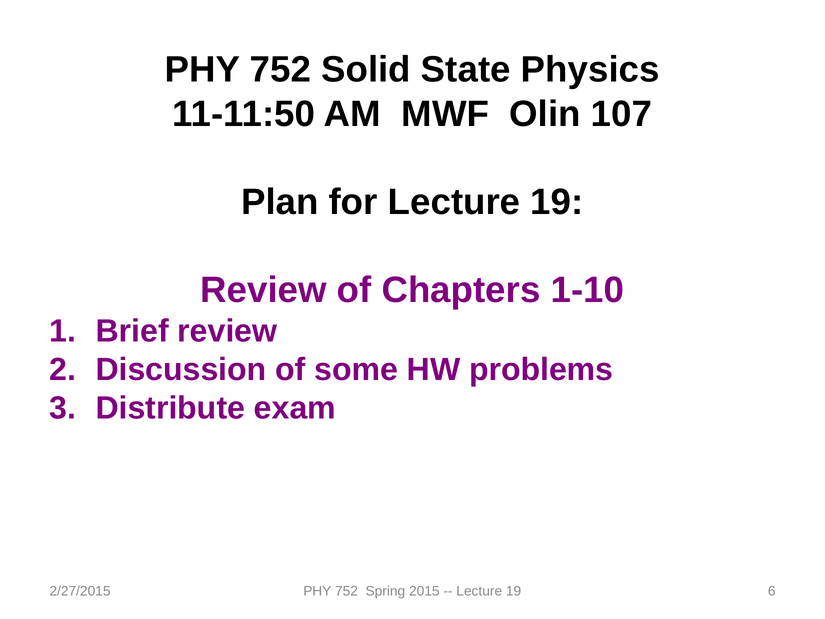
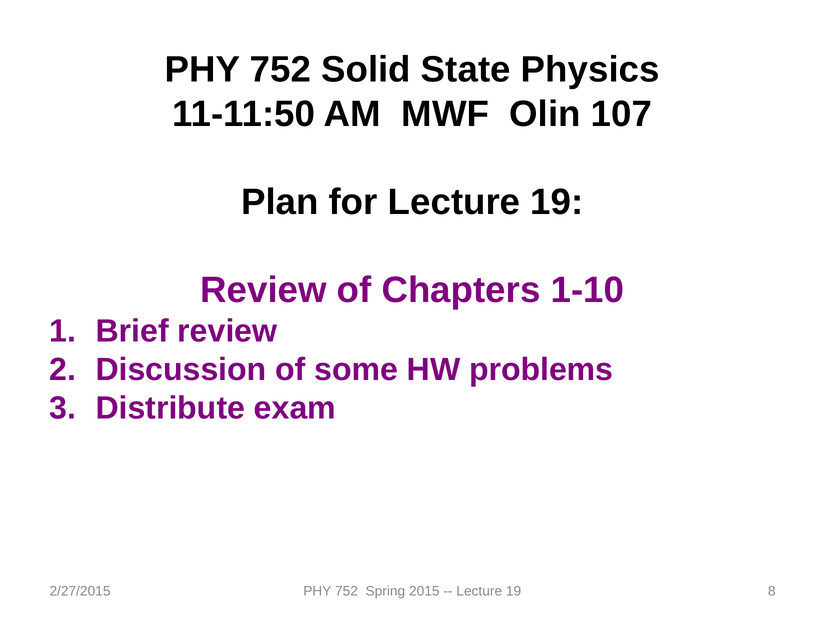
6: 6 -> 8 (772, 591)
